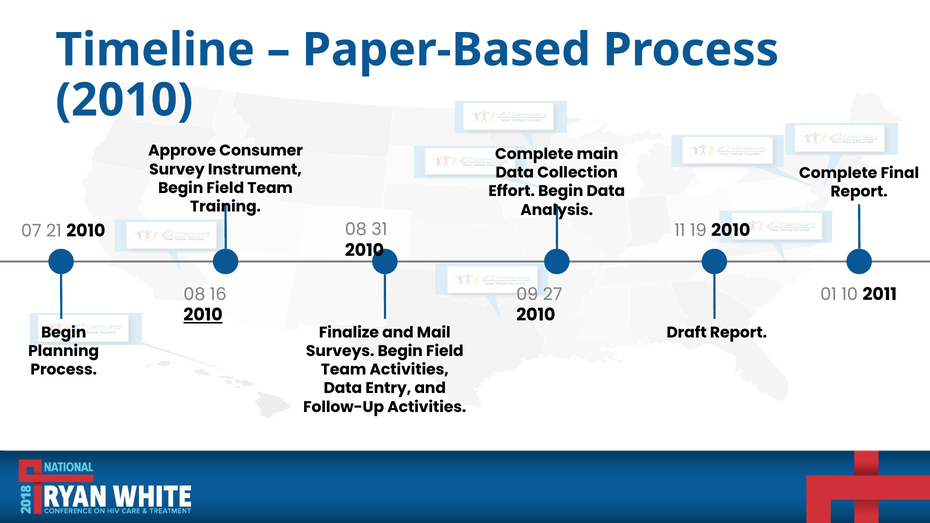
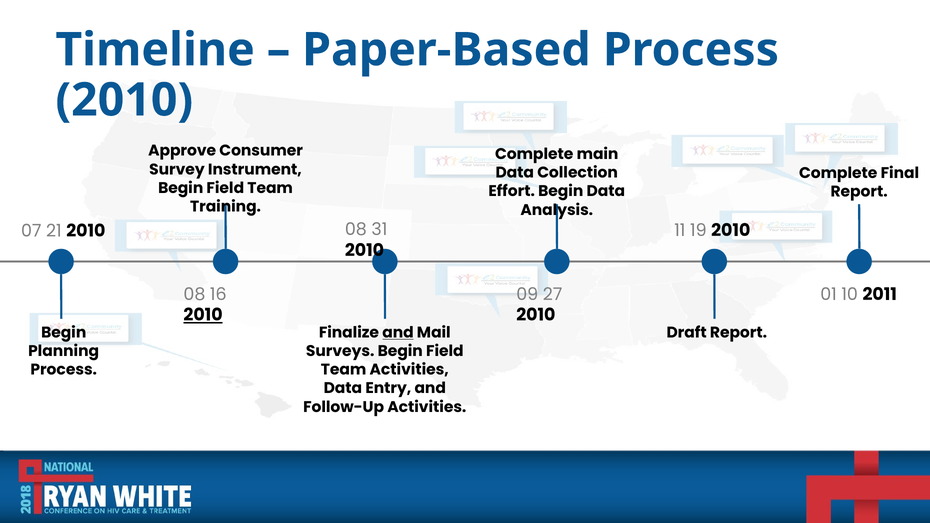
and underline: none -> present (398, 333)
